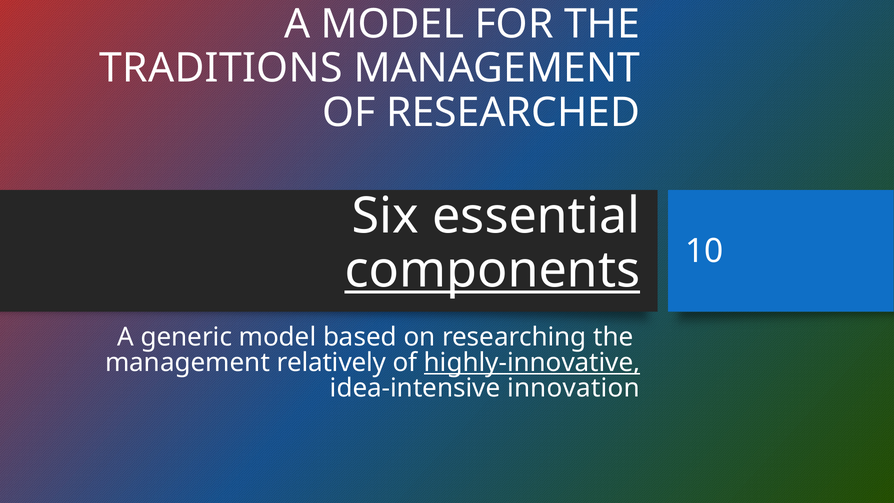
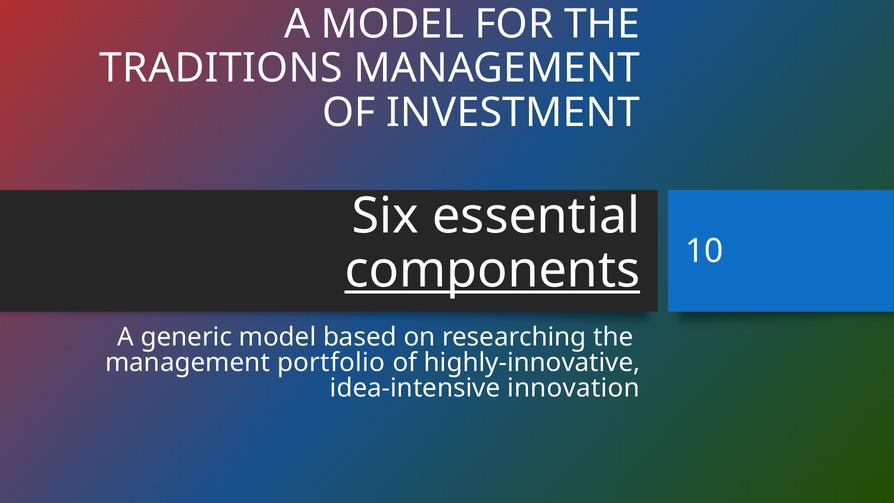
RESEARCHED: RESEARCHED -> INVESTMENT (513, 113)
relatively: relatively -> portfolio (331, 363)
highly-innovative underline: present -> none (532, 363)
